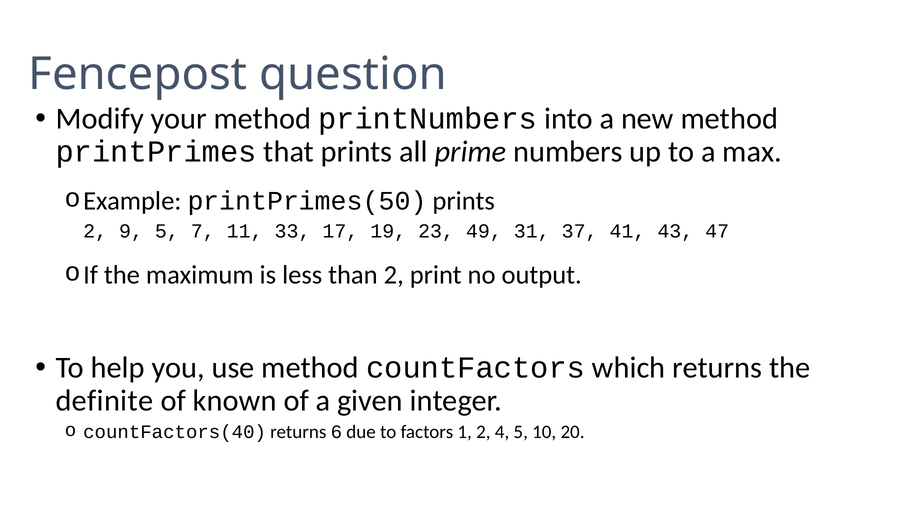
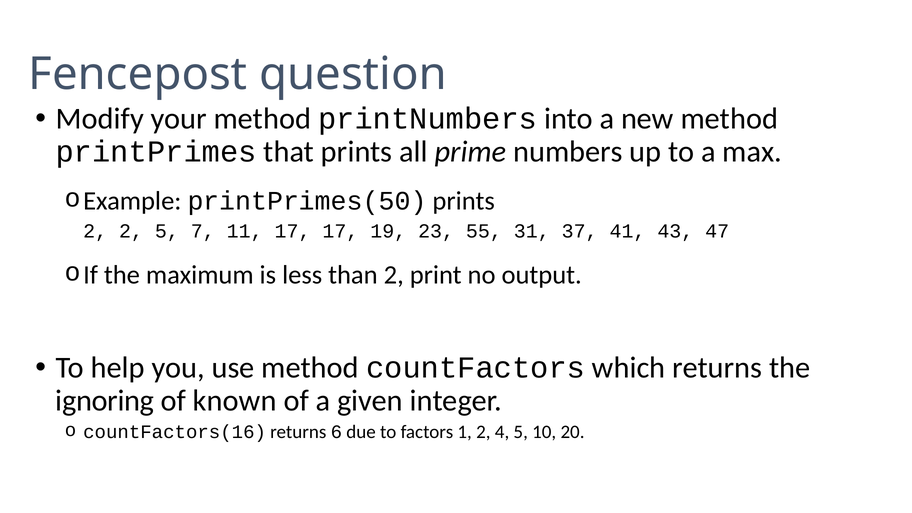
2 9: 9 -> 2 (131, 231)
11 33: 33 -> 17 (293, 231)
49: 49 -> 55 (484, 231)
definite: definite -> ignoring (105, 401)
countFactors(40: countFactors(40 -> countFactors(16 (175, 432)
